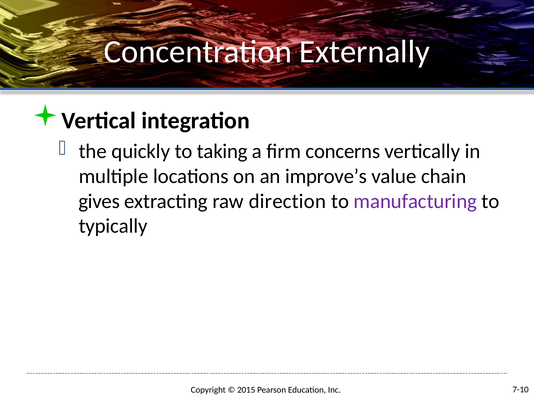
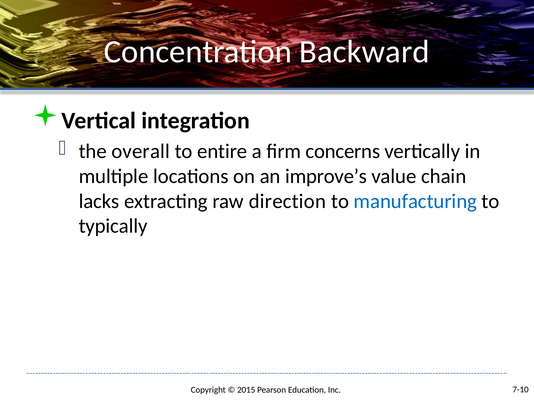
Externally: Externally -> Backward (364, 52)
quickly: quickly -> overall (141, 152)
taking: taking -> entire (222, 152)
gives: gives -> lacks (99, 201)
manufacturing colour: purple -> blue (415, 201)
